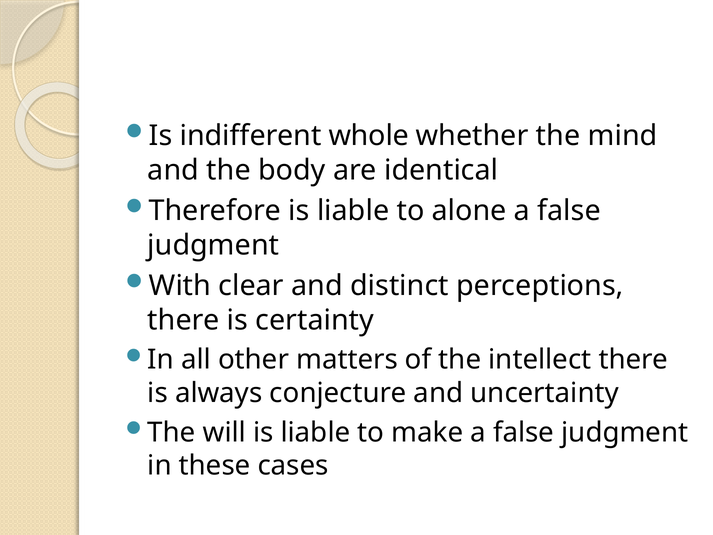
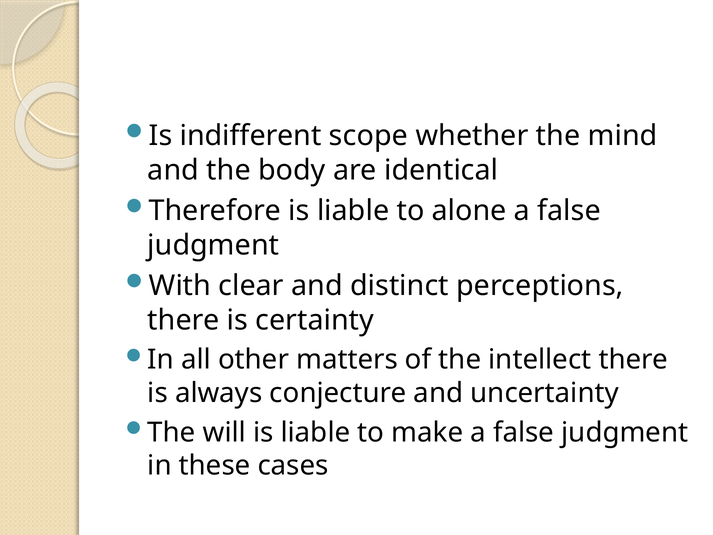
whole: whole -> scope (369, 136)
